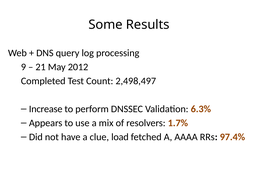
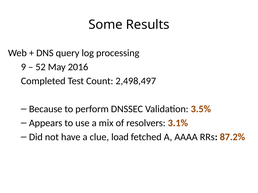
21: 21 -> 52 (41, 67)
2012: 2012 -> 2016 (78, 67)
Increase: Increase -> Because (46, 109)
6.3%: 6.3% -> 3.5% (201, 109)
1.7%: 1.7% -> 3.1% (178, 123)
97.4%: 97.4% -> 87.2% (232, 137)
